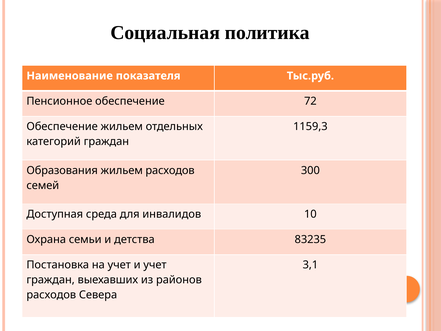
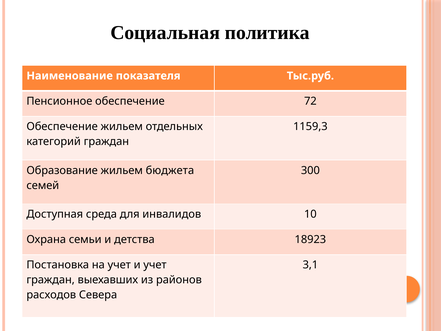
Образования: Образования -> Образование (62, 170)
жильем расходов: расходов -> бюджета (170, 170)
83235: 83235 -> 18923 (310, 239)
